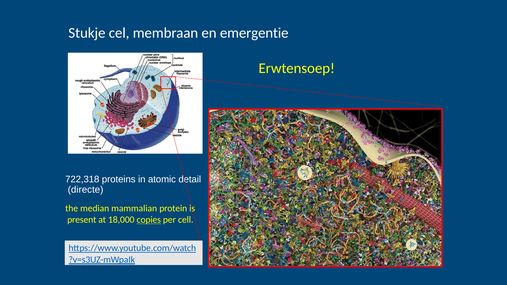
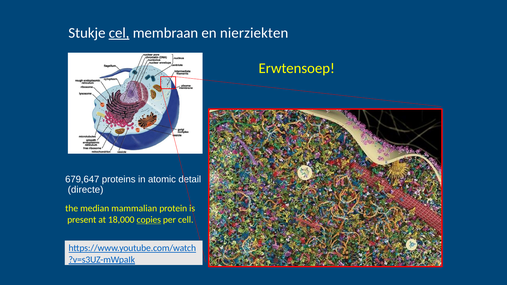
cel underline: none -> present (119, 33)
emergentie: emergentie -> nierziekten (254, 33)
722,318: 722,318 -> 679,647 (82, 180)
